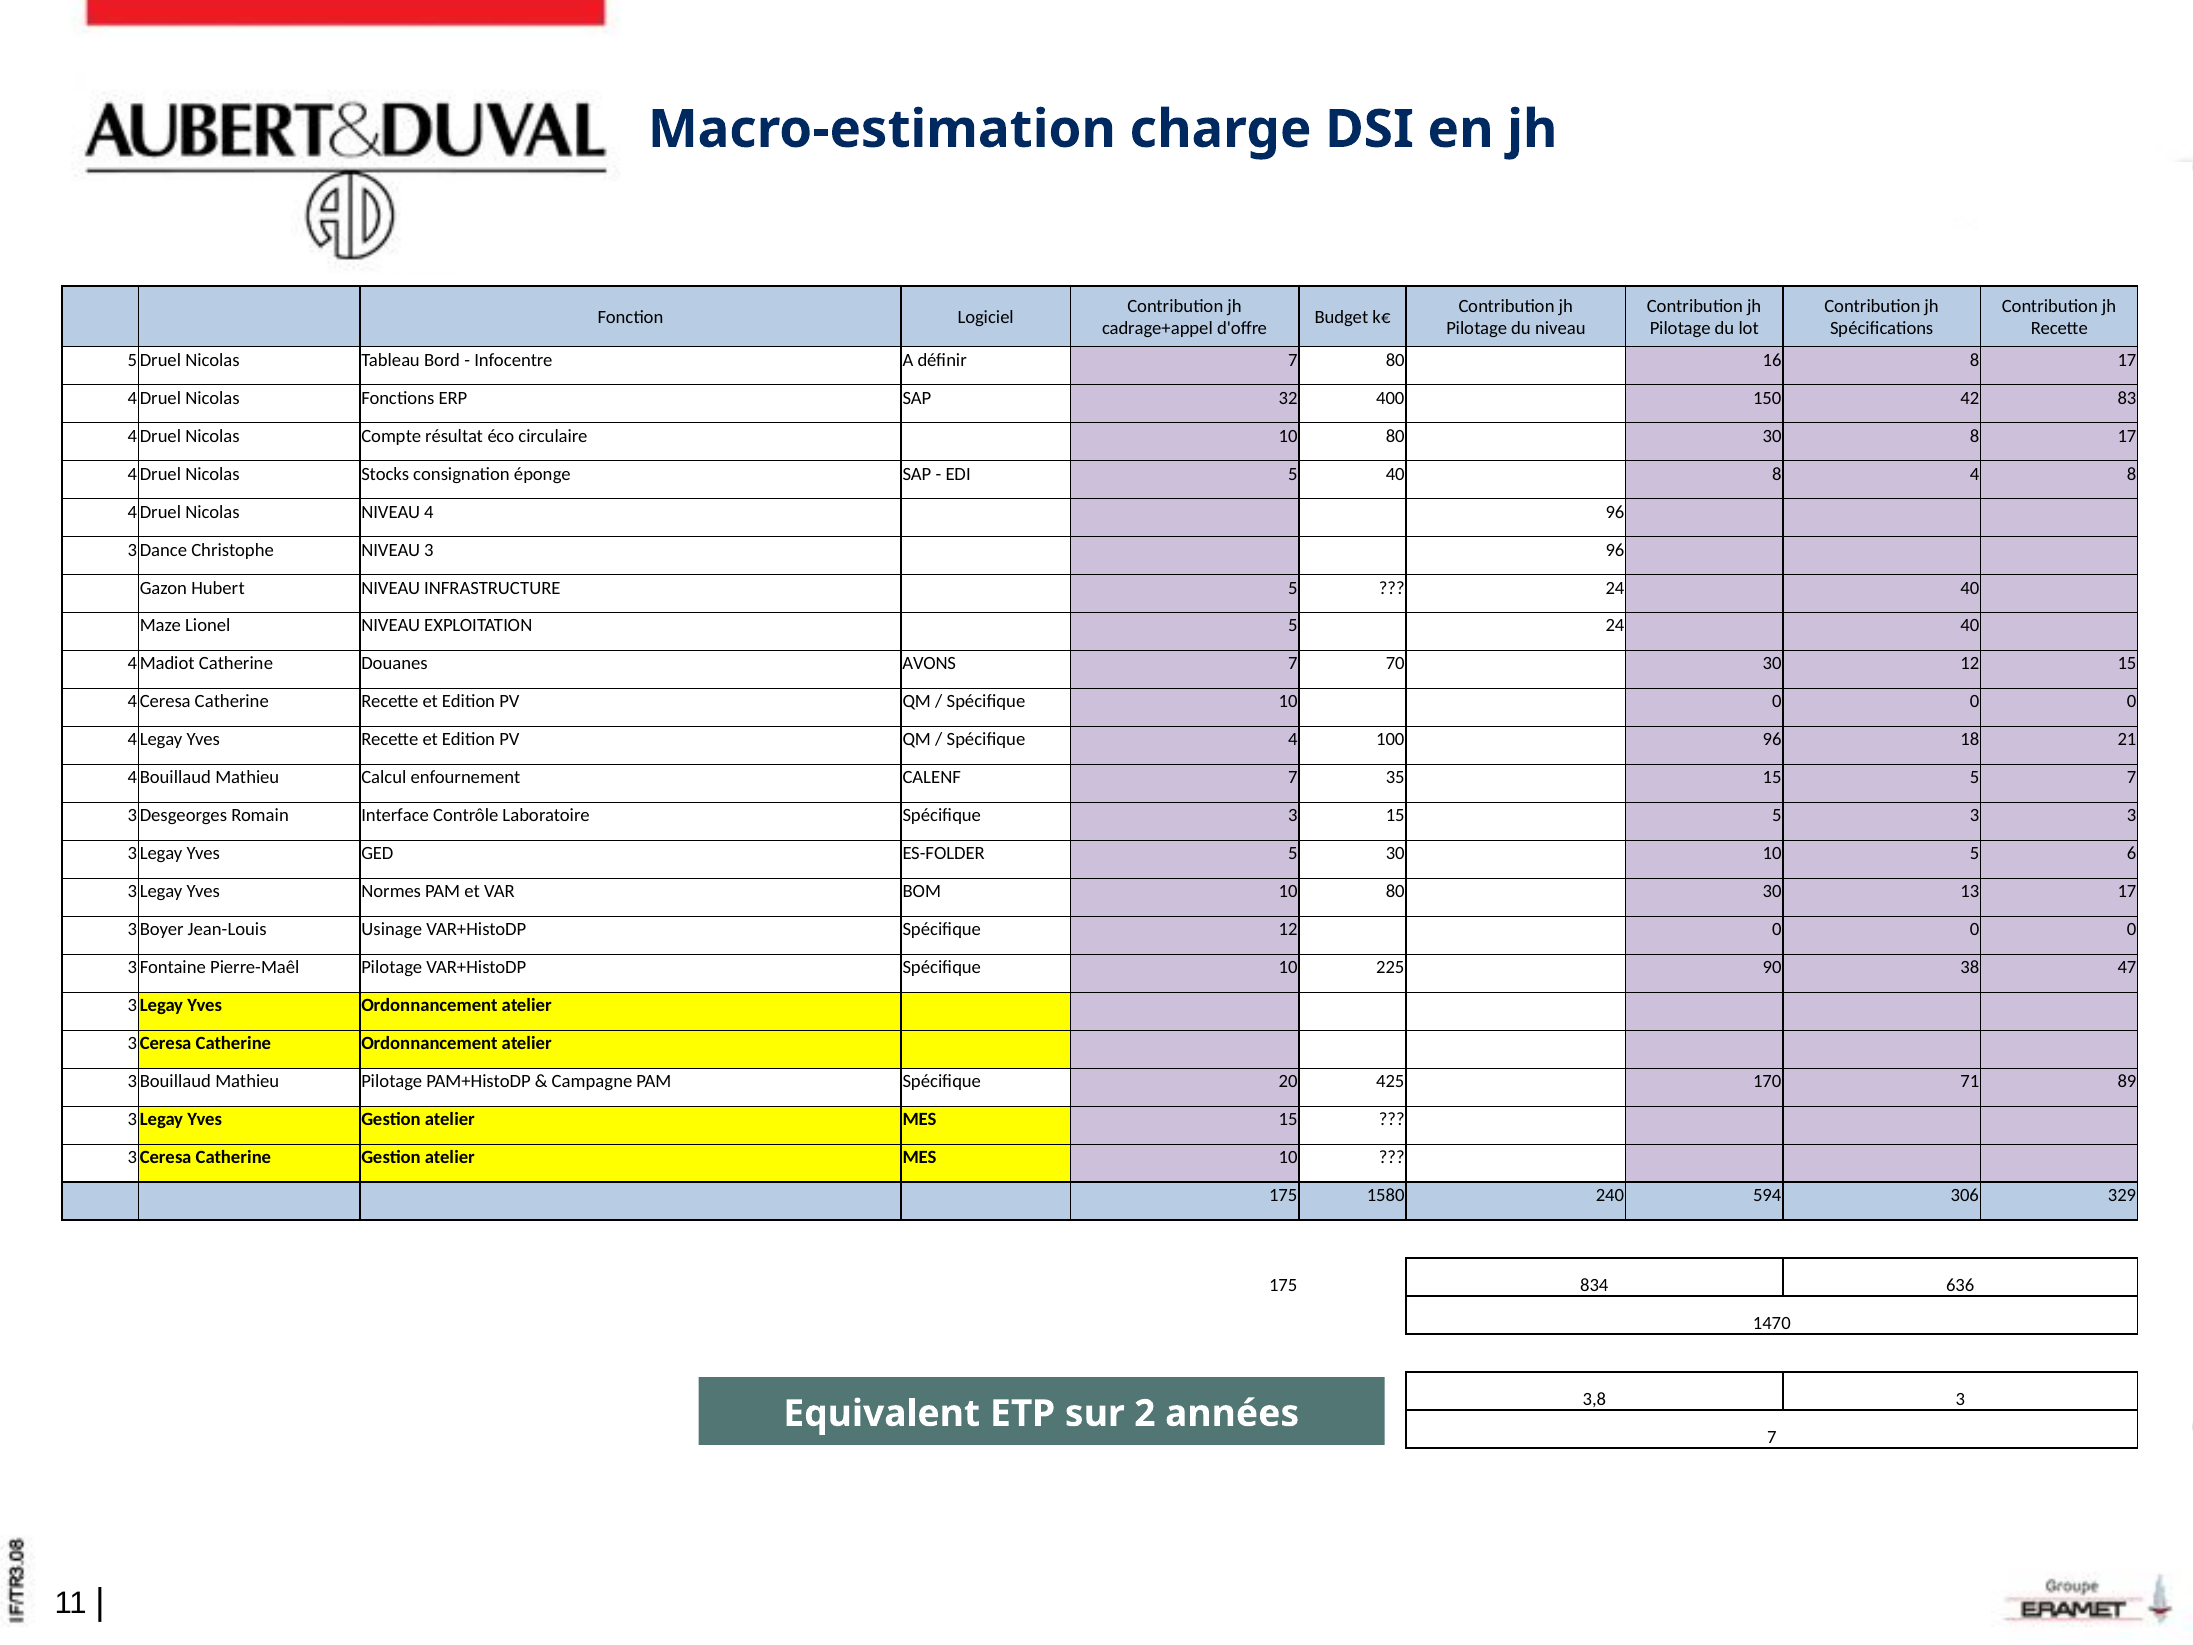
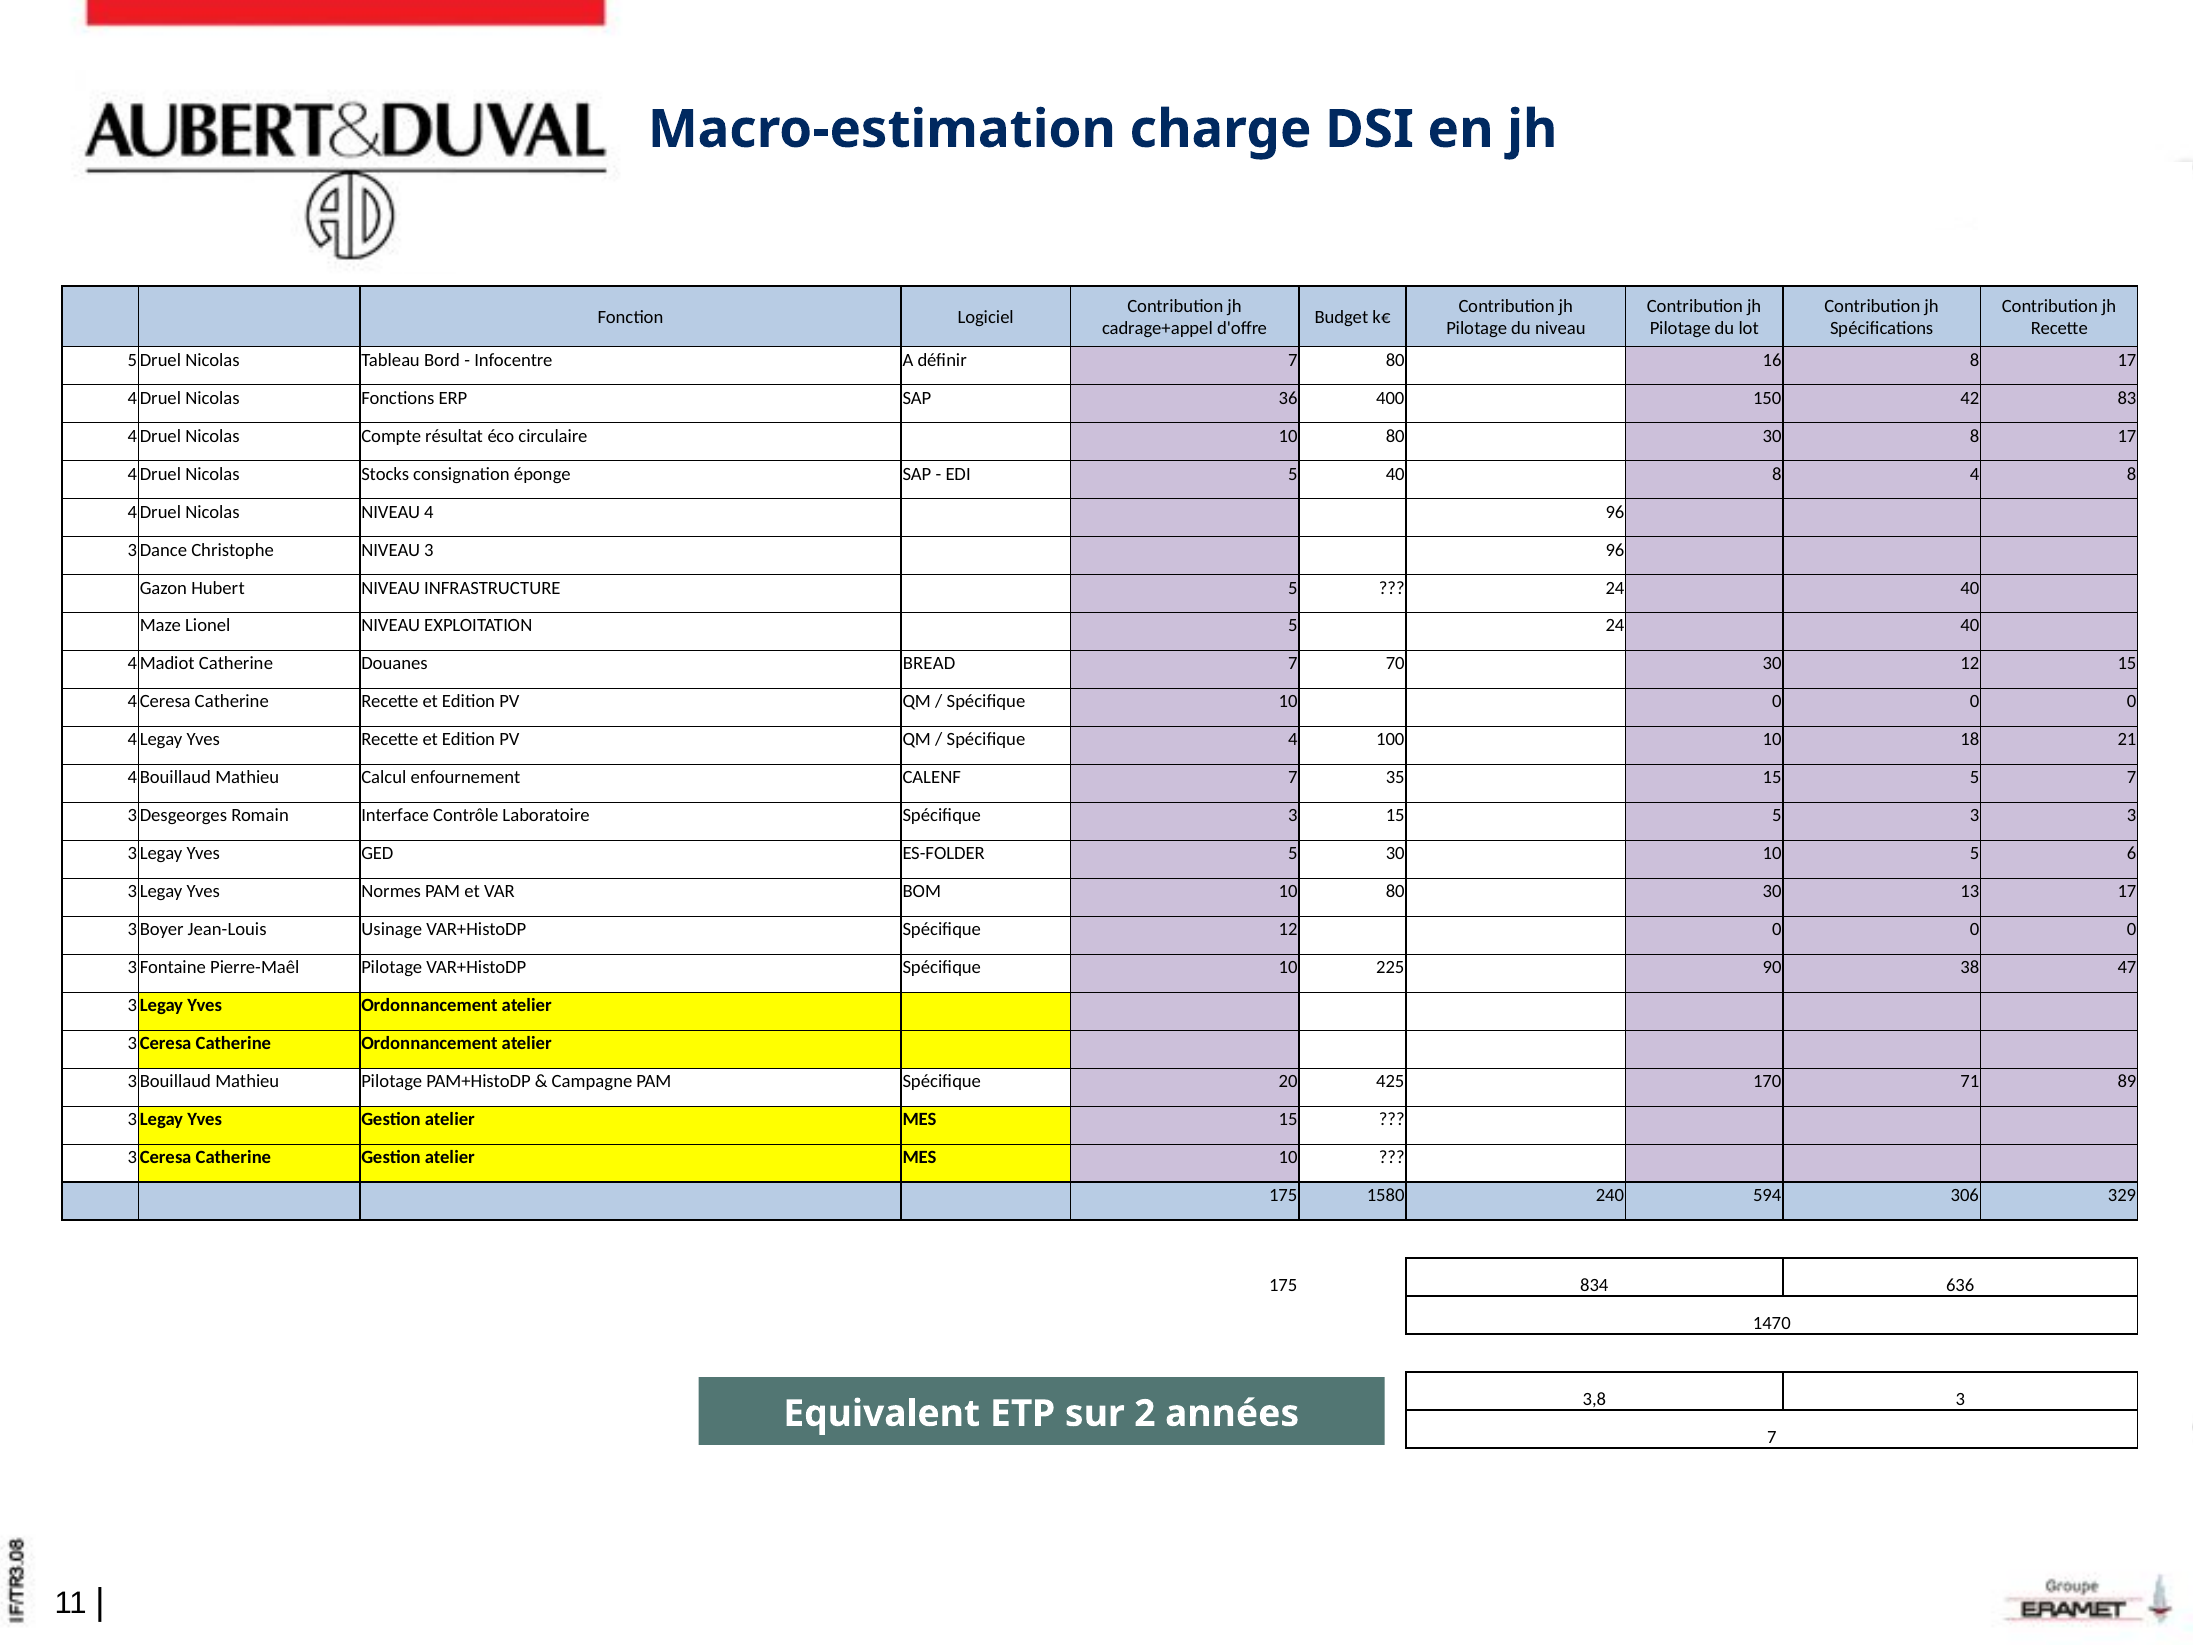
32: 32 -> 36 (1288, 398)
AVONS: AVONS -> BREAD (929, 664)
100 96: 96 -> 10 (1772, 740)
